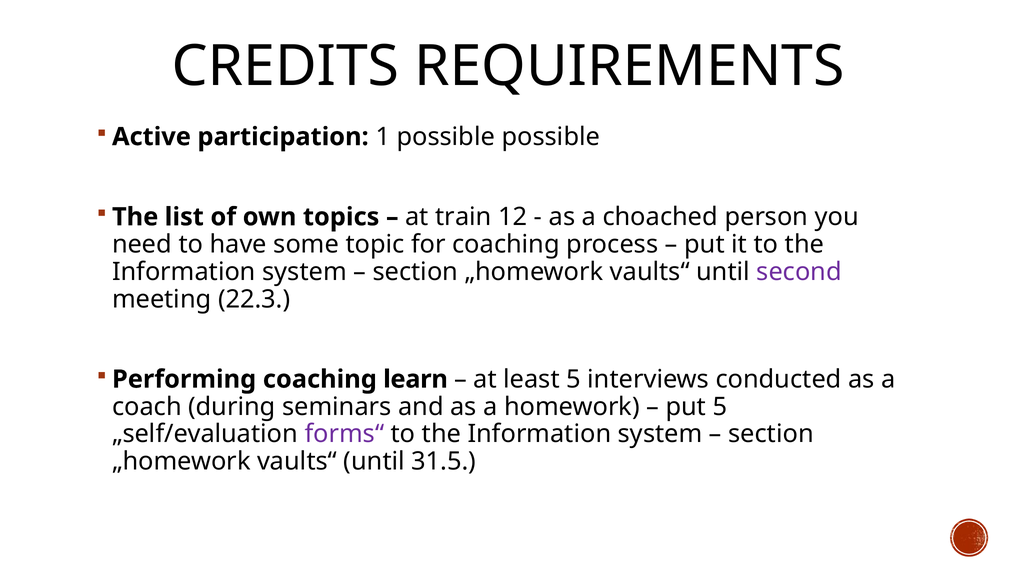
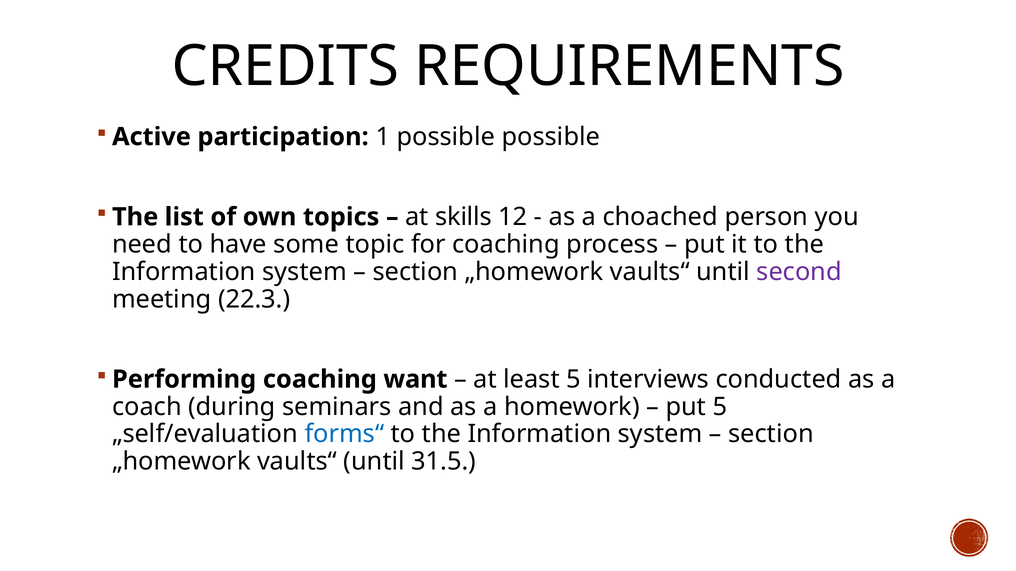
train: train -> skills (464, 217)
learn: learn -> want (415, 380)
forms“ colour: purple -> blue (344, 434)
